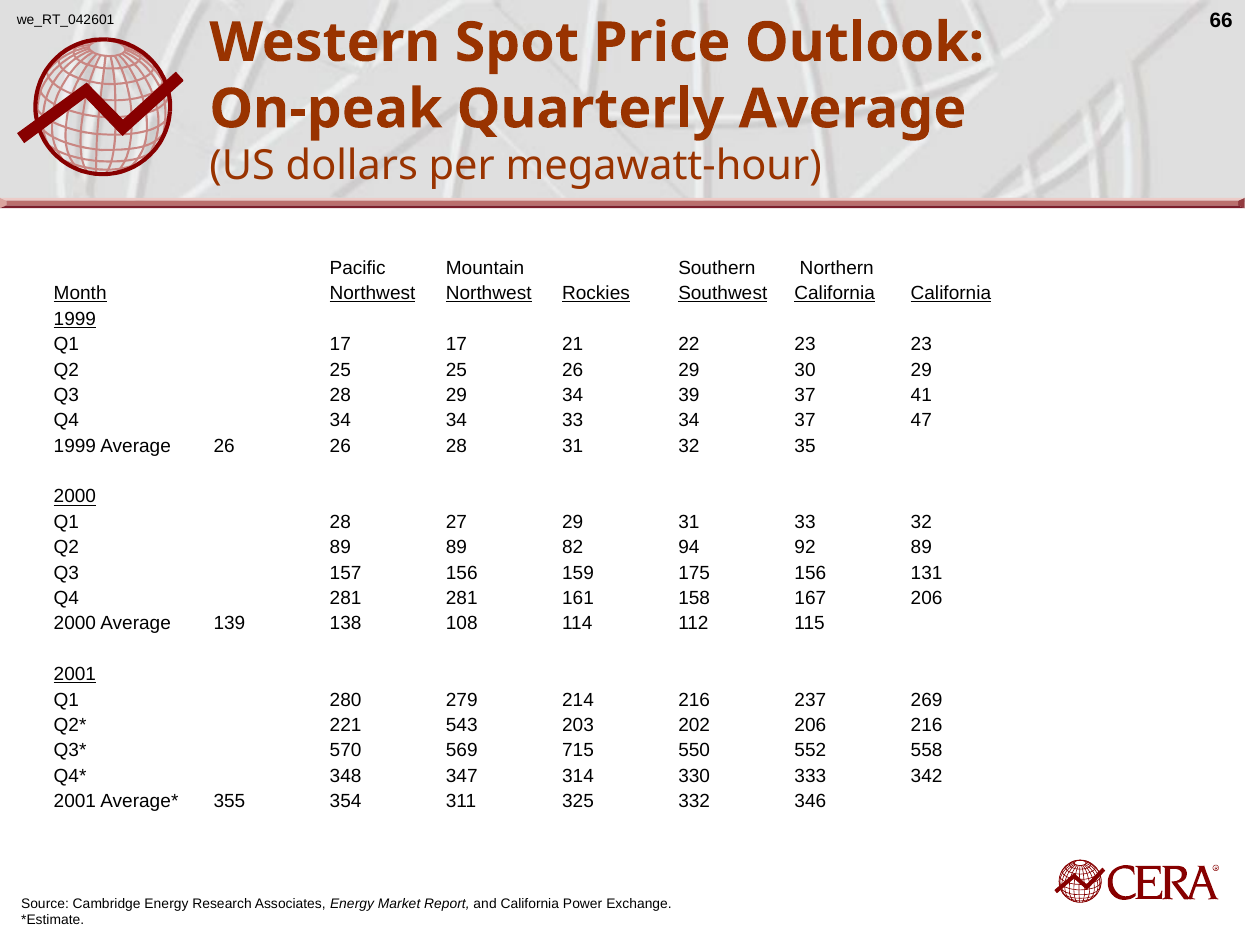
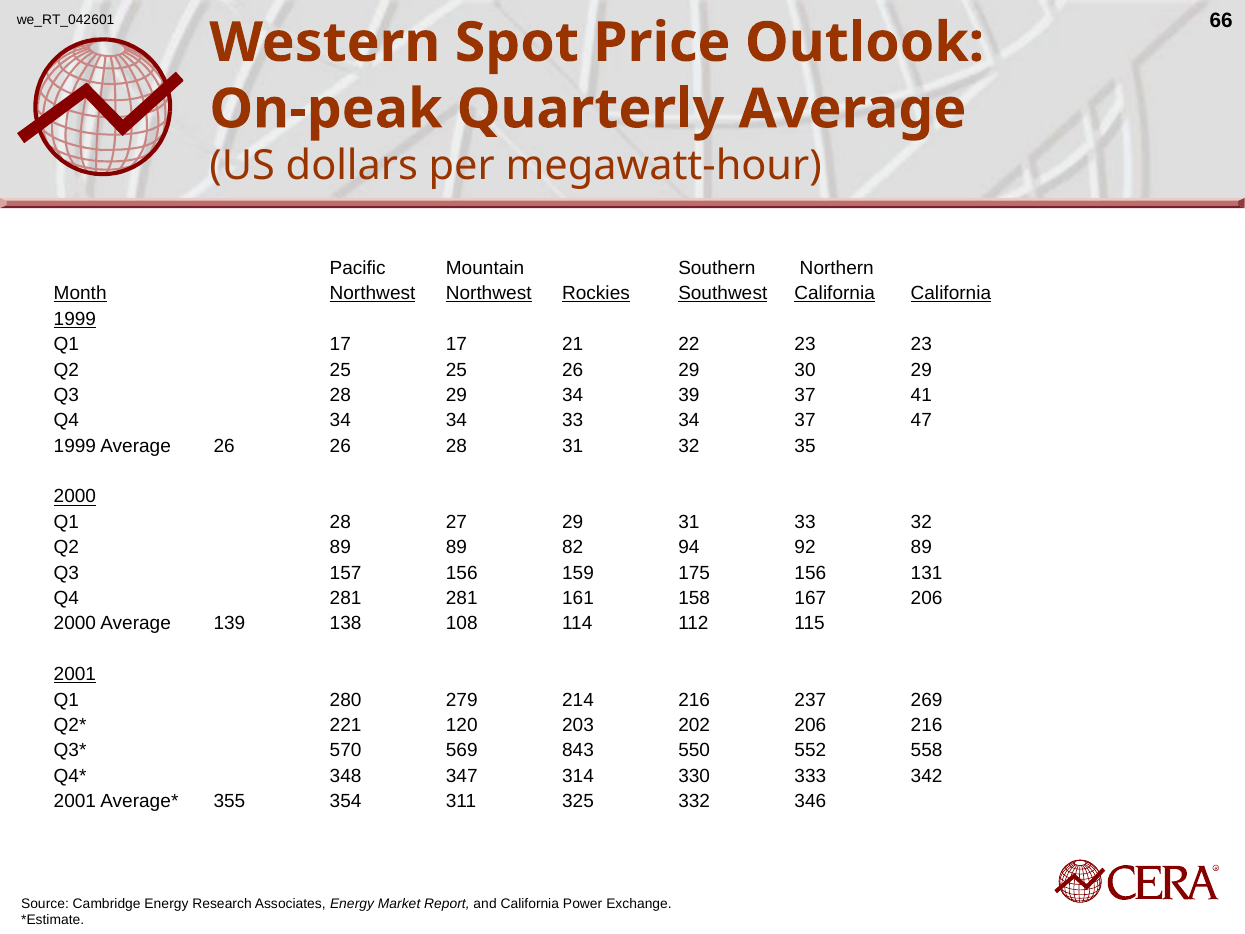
543: 543 -> 120 (462, 725)
715: 715 -> 843 (578, 750)
